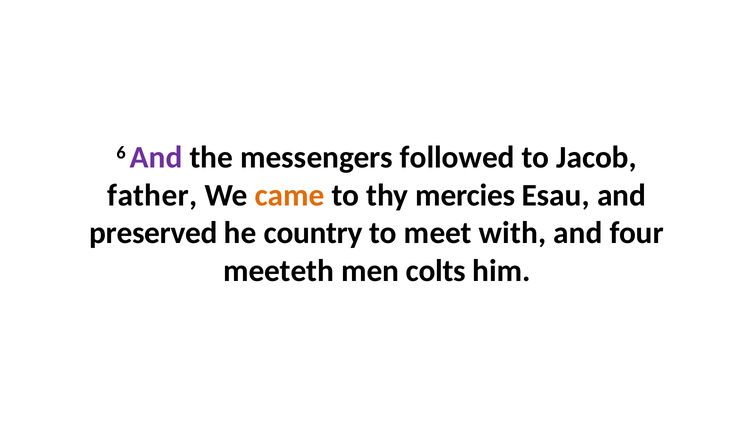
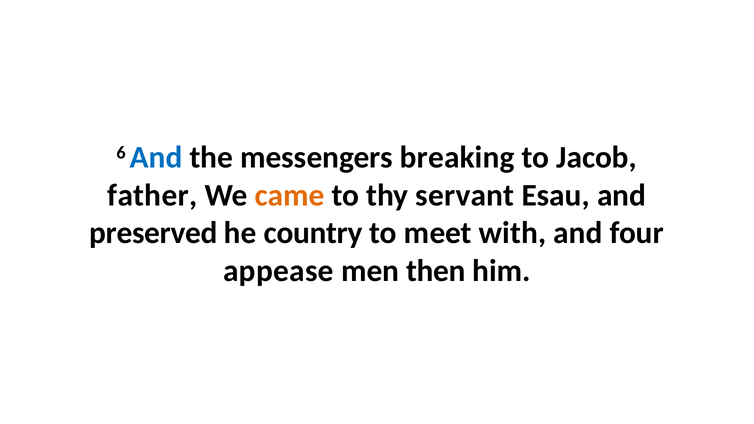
And colour: purple -> blue (156, 158)
followed: followed -> breaking (457, 158)
mercies: mercies -> servant (465, 195)
meeteth: meeteth -> appease (278, 271)
colts: colts -> then (436, 271)
